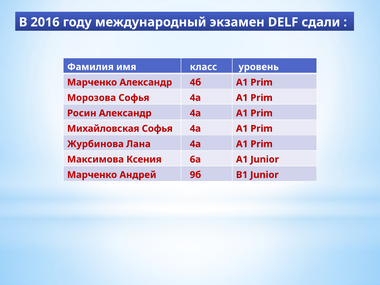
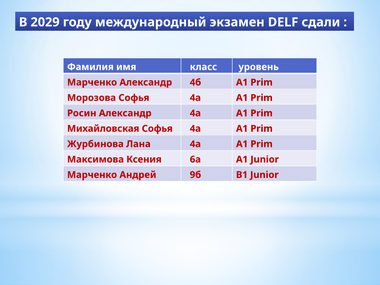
2016: 2016 -> 2029 (45, 22)
